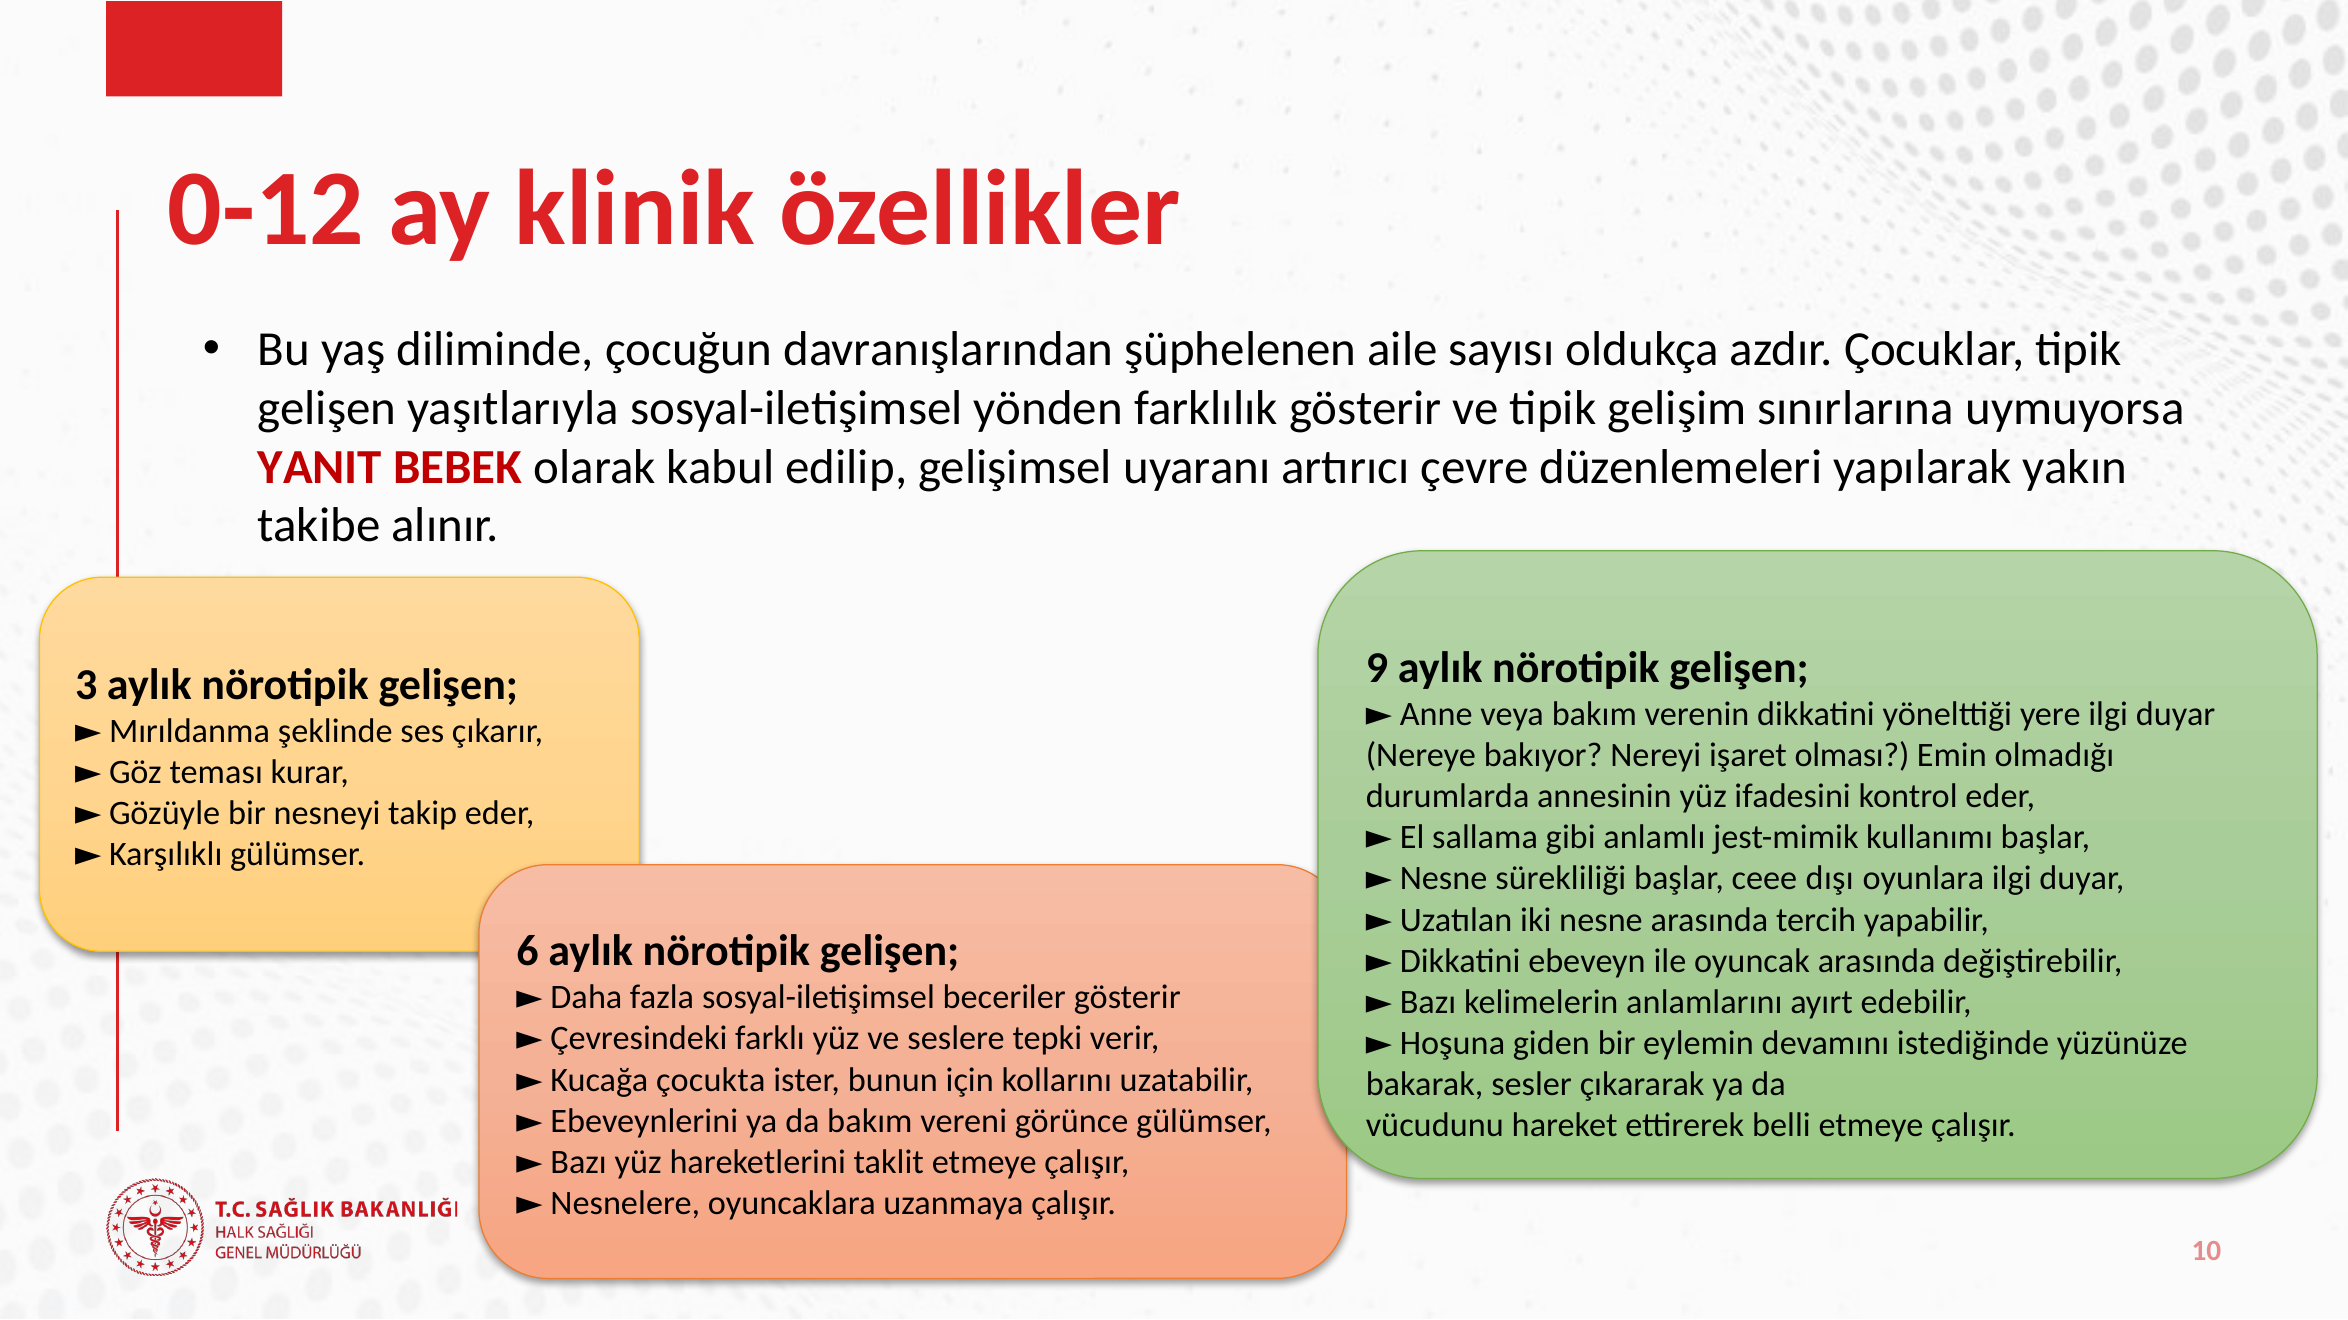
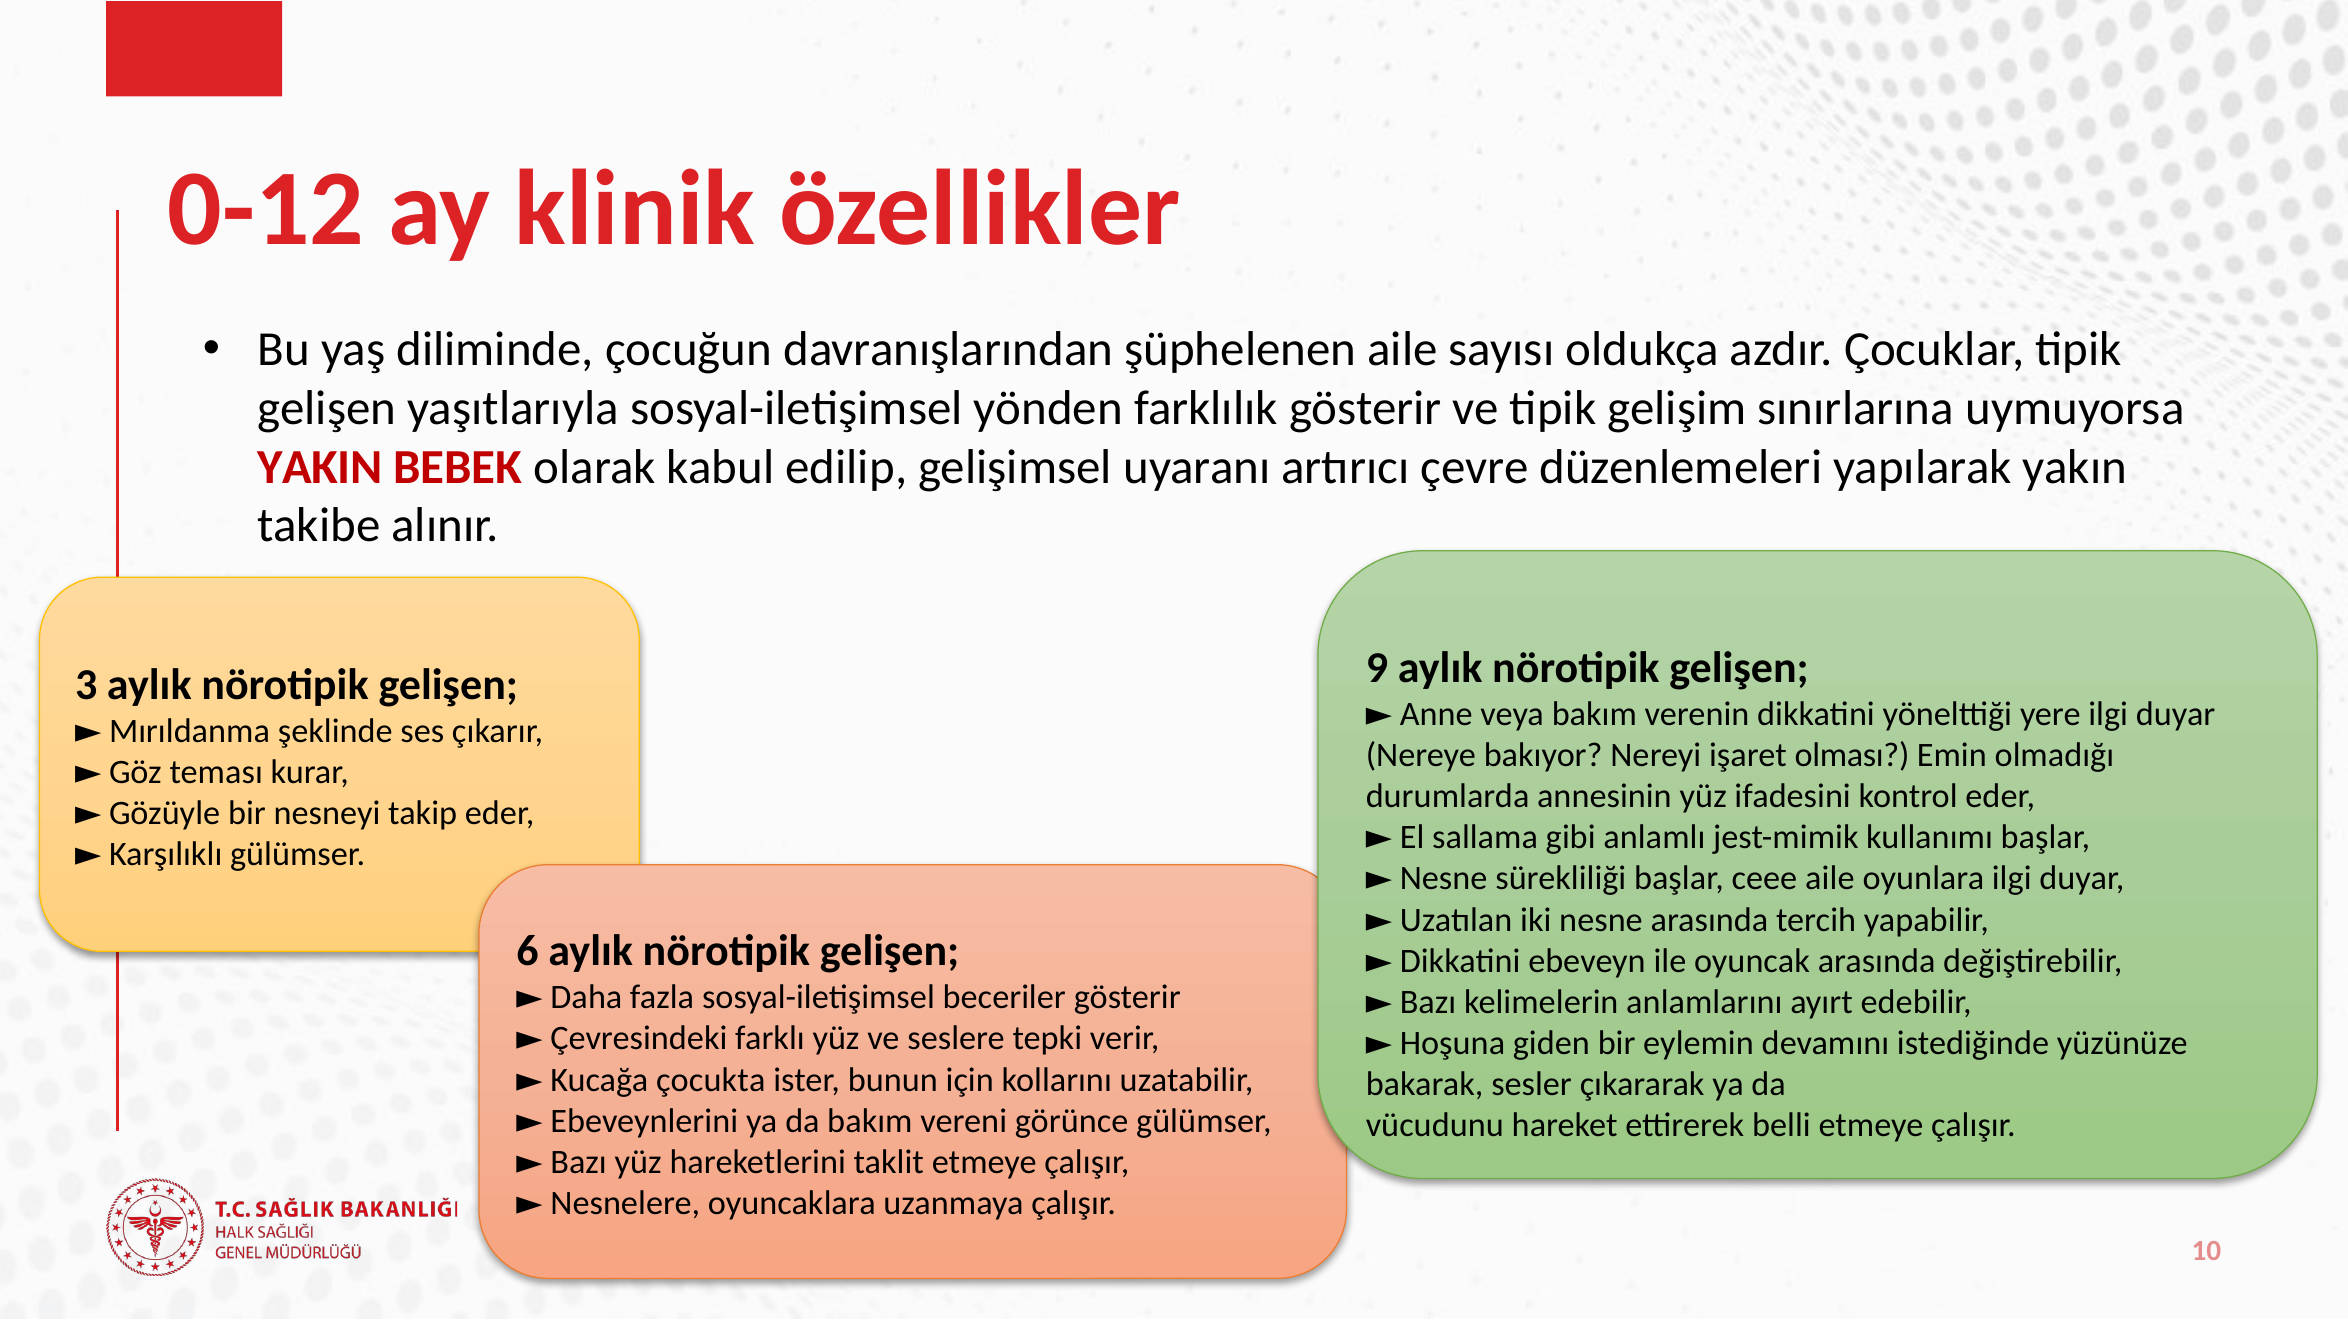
YANIT: YANIT -> YAKIN (320, 467)
ceee dışı: dışı -> aile (1830, 879)
